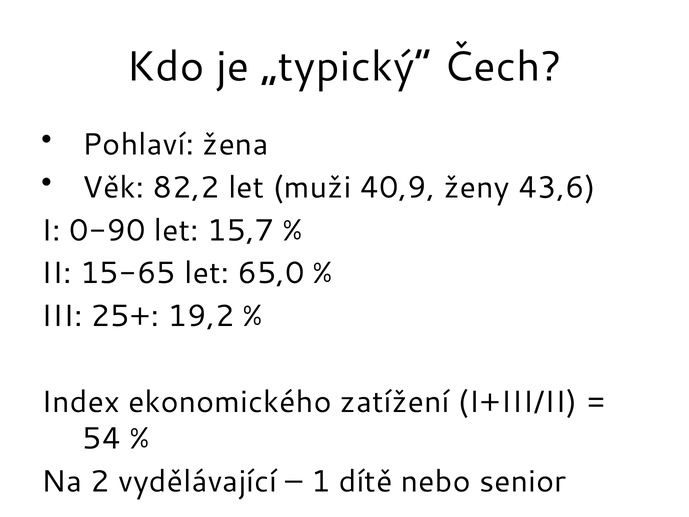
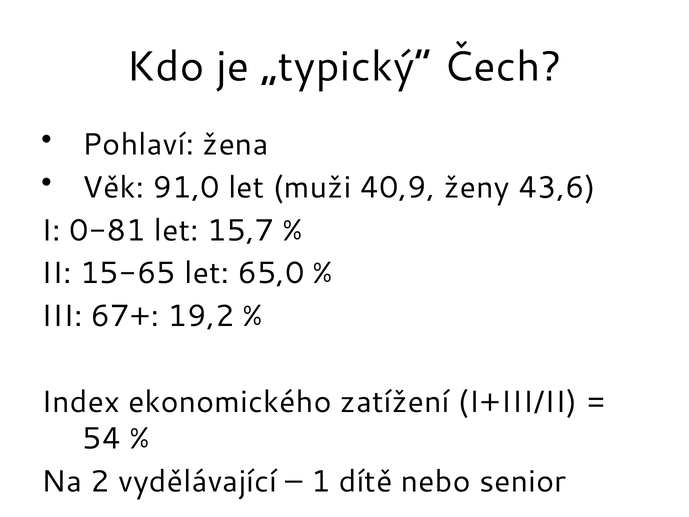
82,2: 82,2 -> 91,0 (186, 187)
0-90: 0-90 -> 0-81 (107, 230)
25+: 25+ -> 67+ (125, 316)
